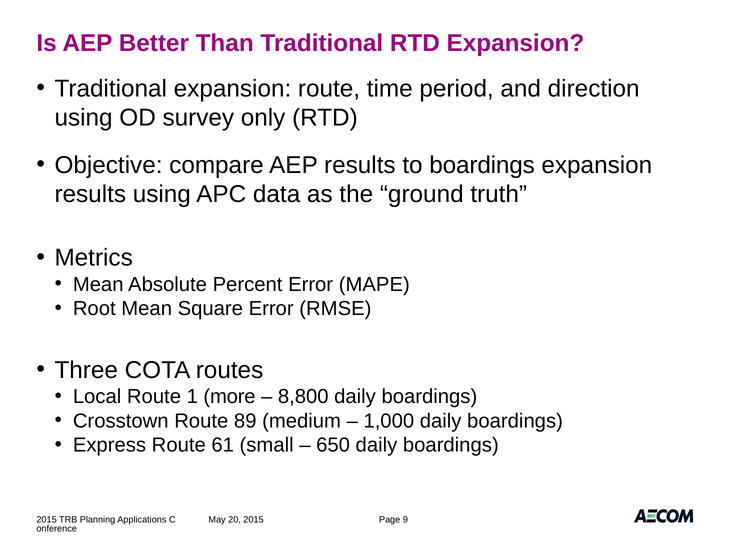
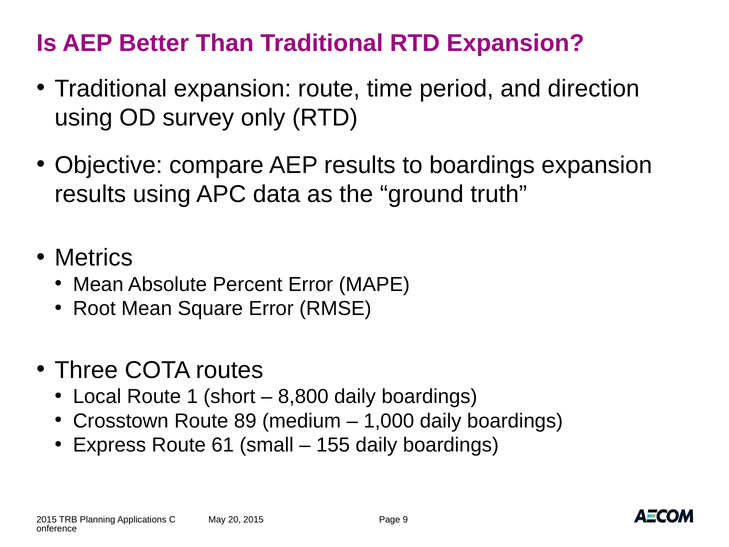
more: more -> short (229, 396)
650: 650 -> 155 (333, 445)
